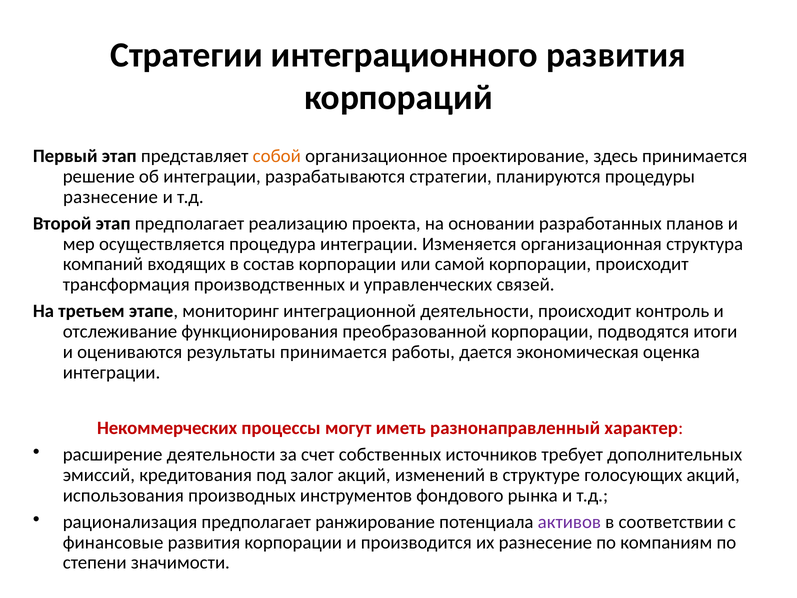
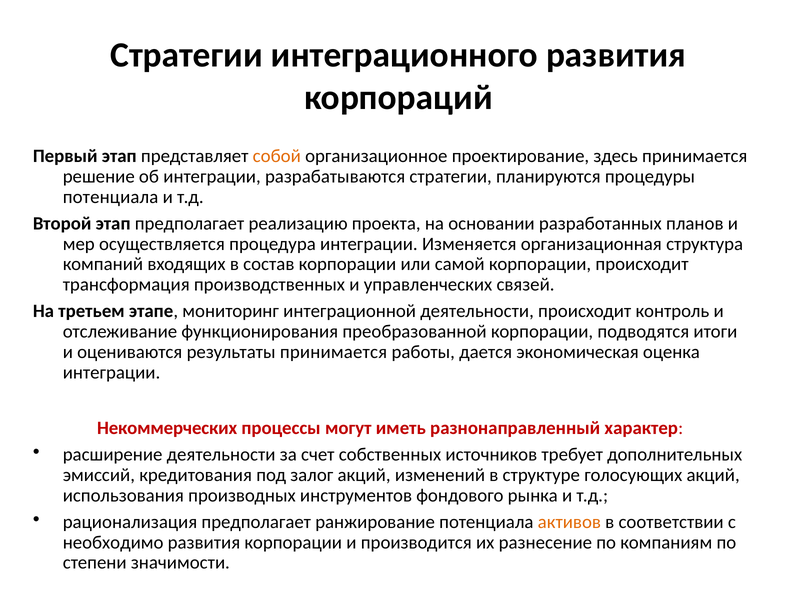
разнесение: разнесение -> потенциала (111, 197)
активов colour: purple -> orange (569, 522)
финансовые: финансовые -> необходимо (113, 542)
